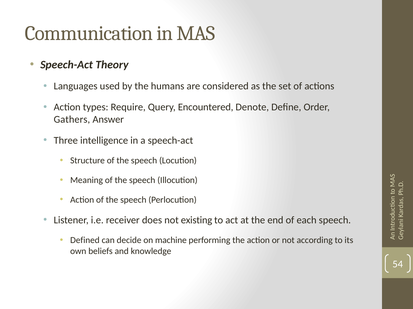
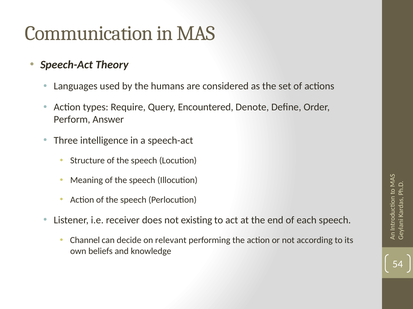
Gathers: Gathers -> Perform (72, 120)
Defined: Defined -> Channel (85, 241)
machine: machine -> relevant (171, 241)
